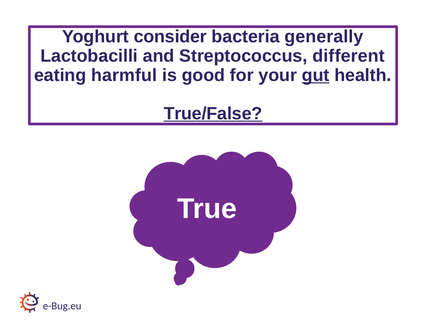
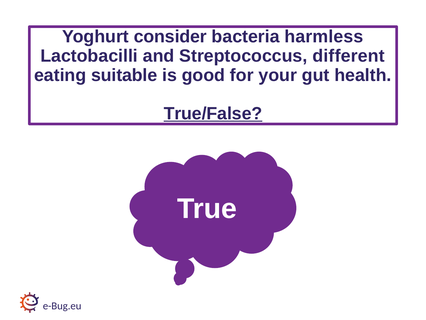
generally: generally -> harmless (324, 37)
harmful: harmful -> suitable (124, 75)
gut underline: present -> none (316, 75)
